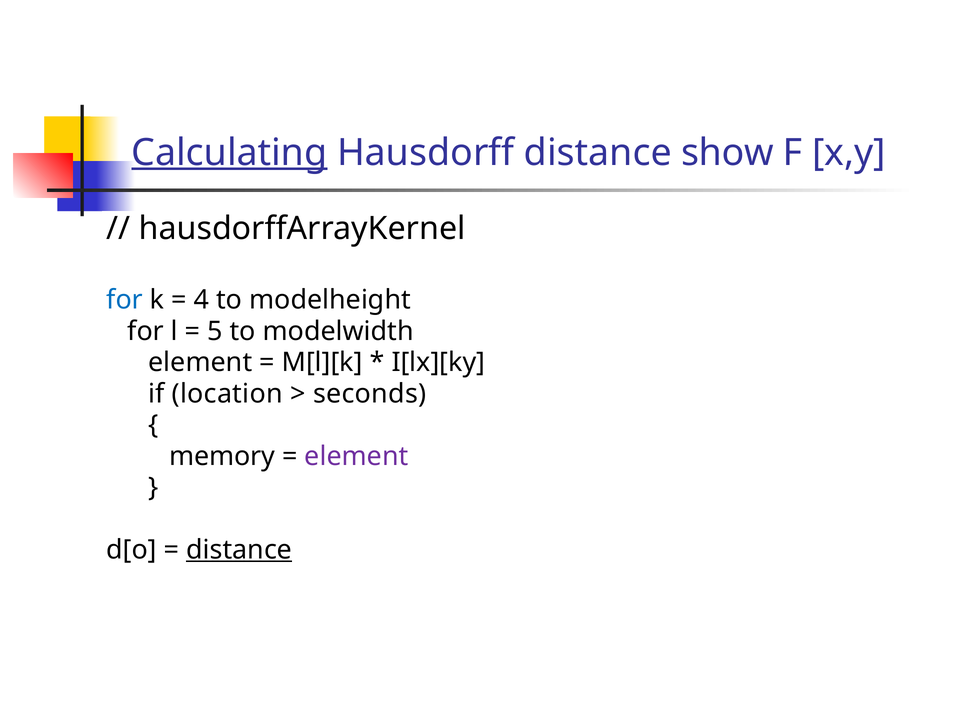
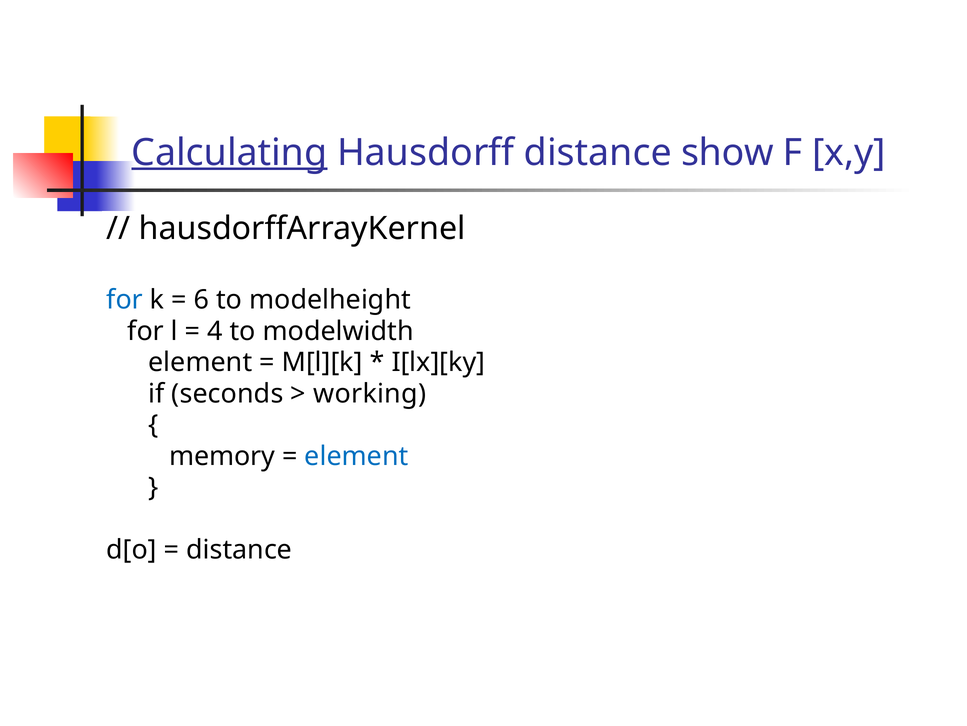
4: 4 -> 6 (201, 300)
5: 5 -> 4 (215, 331)
location: location -> seconds (227, 393)
seconds: seconds -> working (370, 393)
element colour: purple -> blue (356, 456)
distance underline: present -> none (239, 549)
